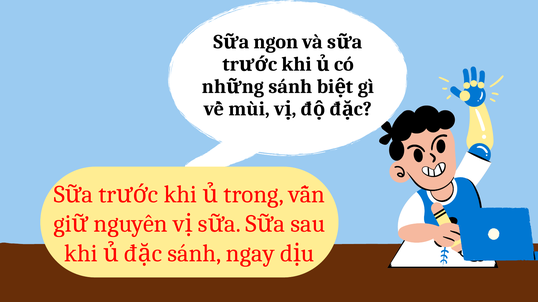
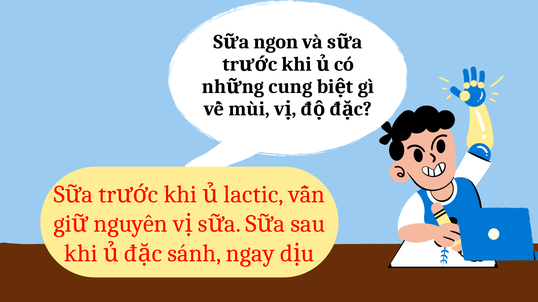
sánh: sánh -> cung (291, 87)
trong: trong -> lactic (254, 195)
